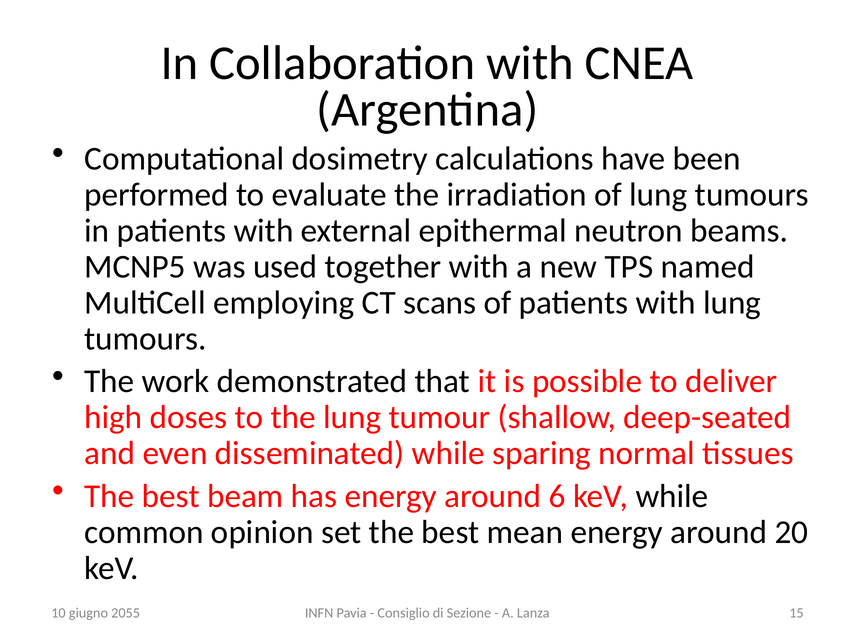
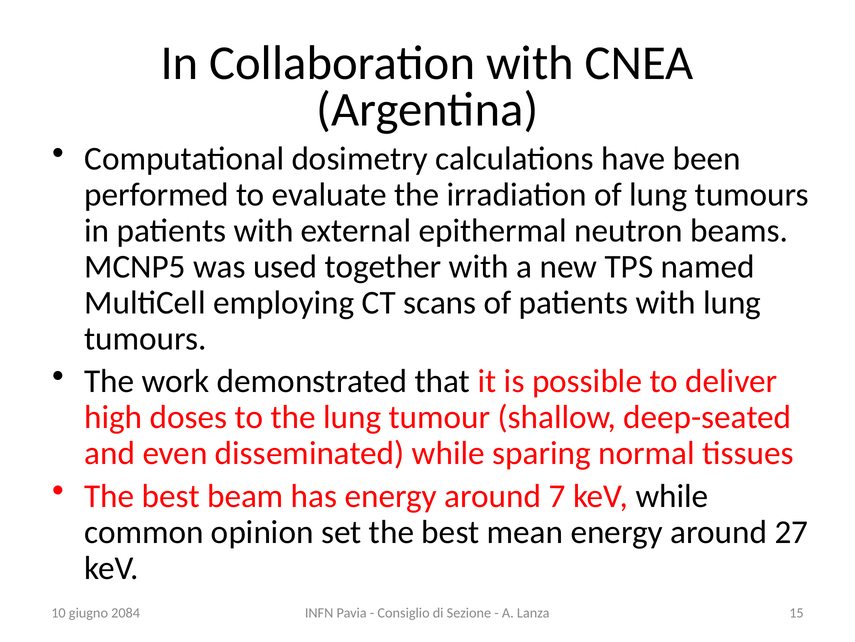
6: 6 -> 7 (557, 496)
20: 20 -> 27 (791, 531)
2055: 2055 -> 2084 (126, 612)
